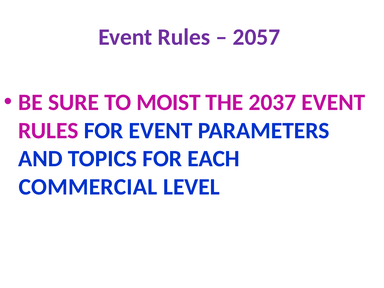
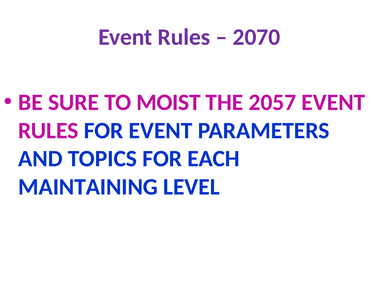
2057: 2057 -> 2070 (256, 37)
2037: 2037 -> 2057 (272, 102)
COMMERCIAL: COMMERCIAL -> MAINTAINING (88, 187)
